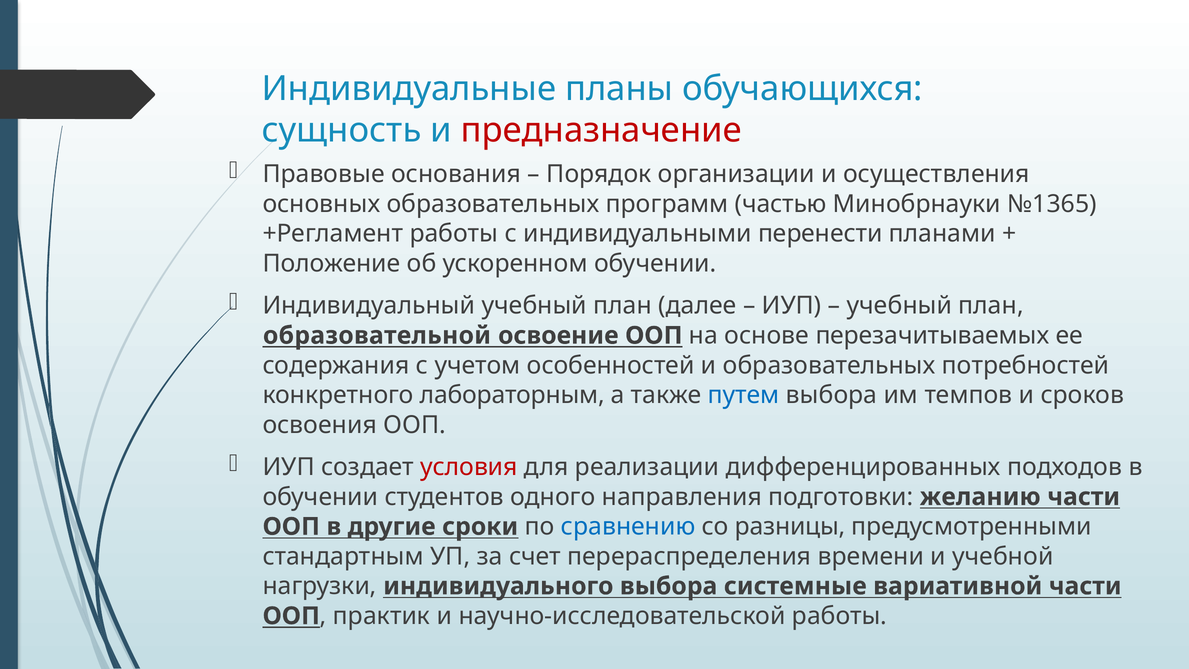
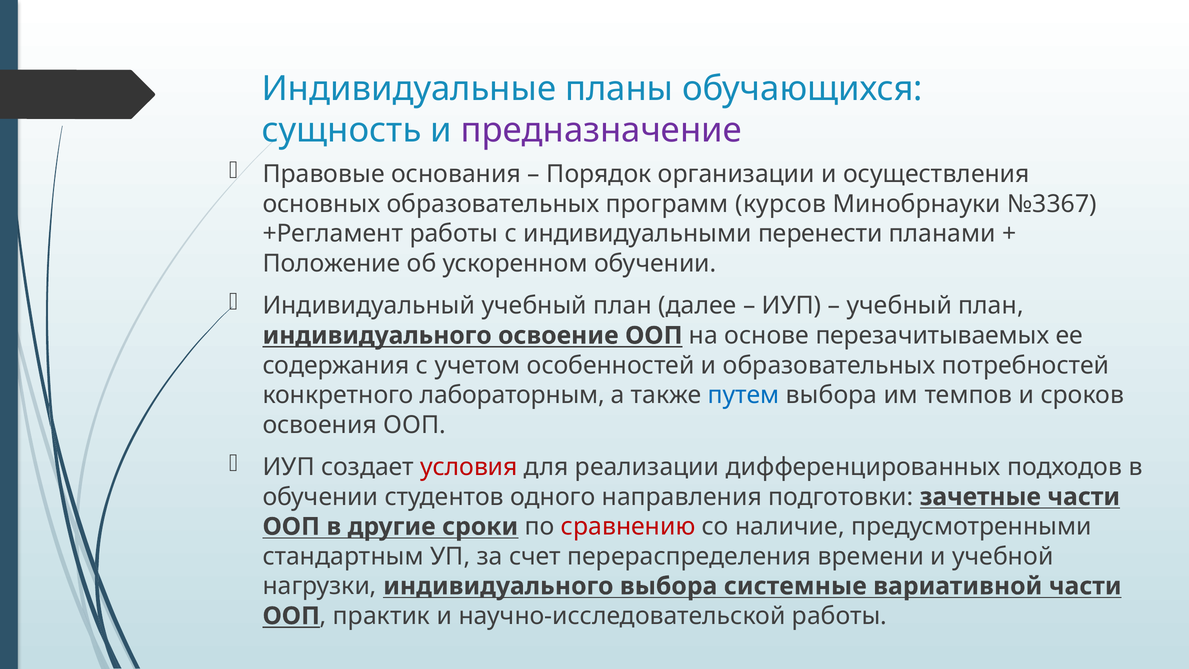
предназначение colour: red -> purple (601, 130)
частью: частью -> курсов (781, 204)
№1365: №1365 -> №3367 (1052, 204)
образовательной: образовательной -> индивидуального (377, 335)
желанию: желанию -> зачетные (980, 497)
сравнению colour: blue -> red (628, 526)
разницы: разницы -> наличие (790, 526)
